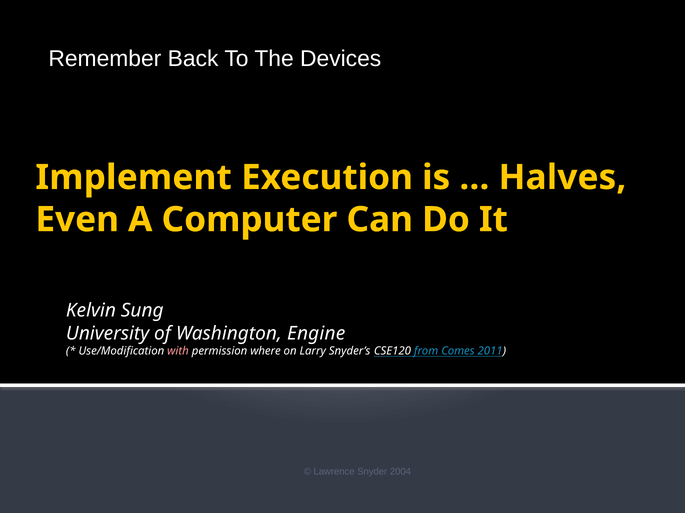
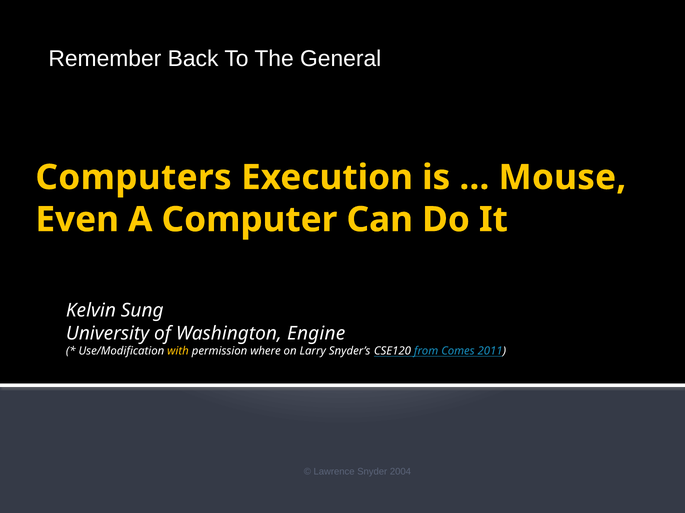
Devices: Devices -> General (341, 59)
Implement: Implement -> Computers (134, 178)
Halves: Halves -> Mouse (562, 178)
with colour: pink -> yellow (178, 352)
